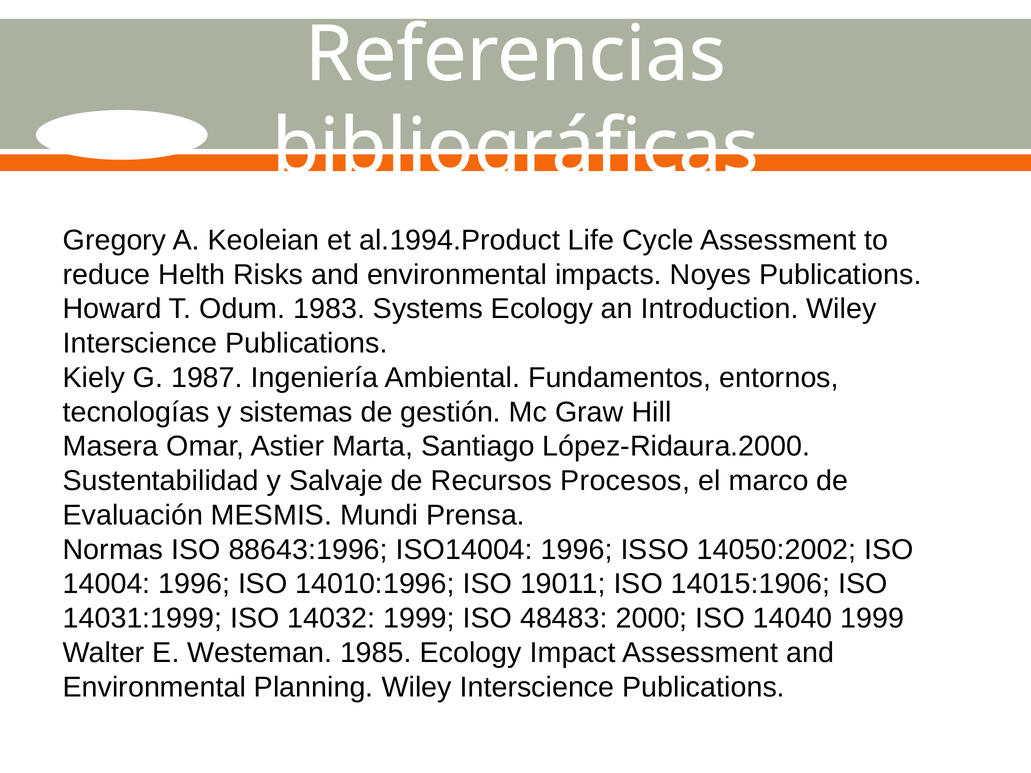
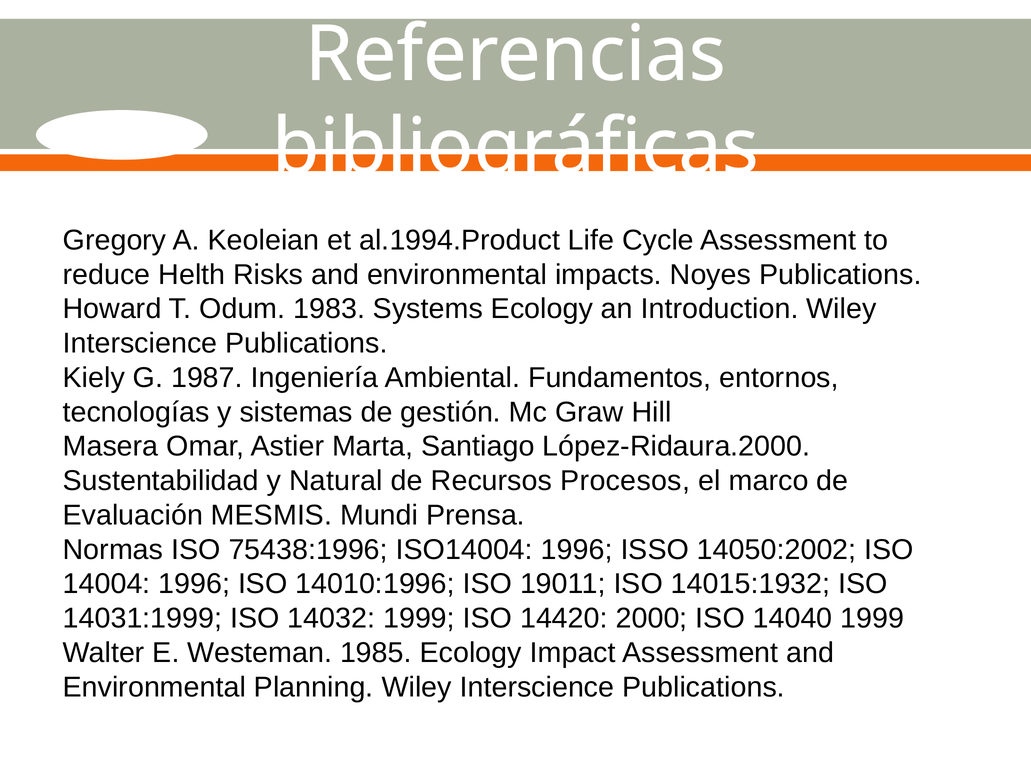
Salvaje: Salvaje -> Natural (336, 481)
88643:1996: 88643:1996 -> 75438:1996 (308, 550)
14015:1906: 14015:1906 -> 14015:1932 (751, 584)
48483: 48483 -> 14420 (564, 619)
